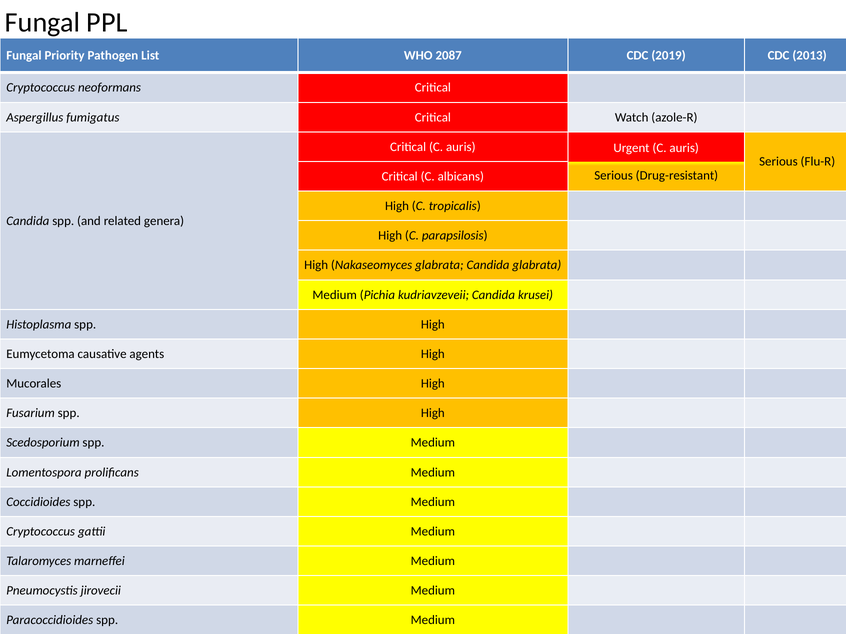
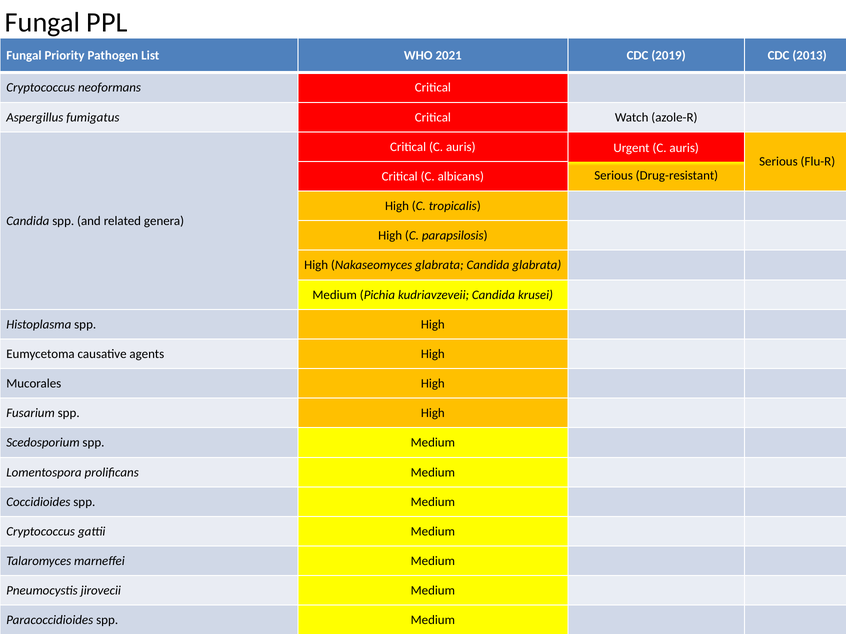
2087: 2087 -> 2021 (449, 56)
